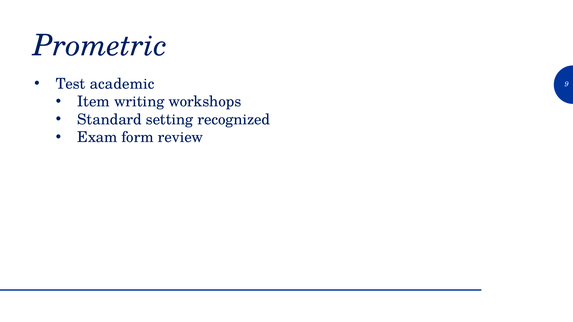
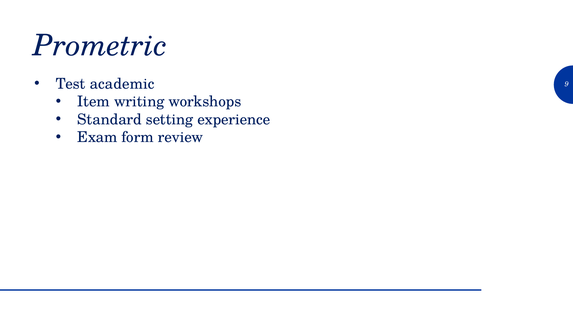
recognized: recognized -> experience (234, 120)
